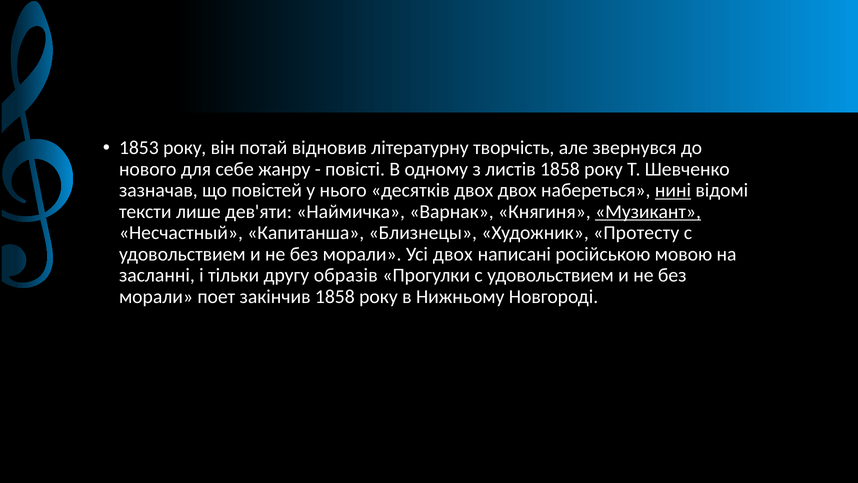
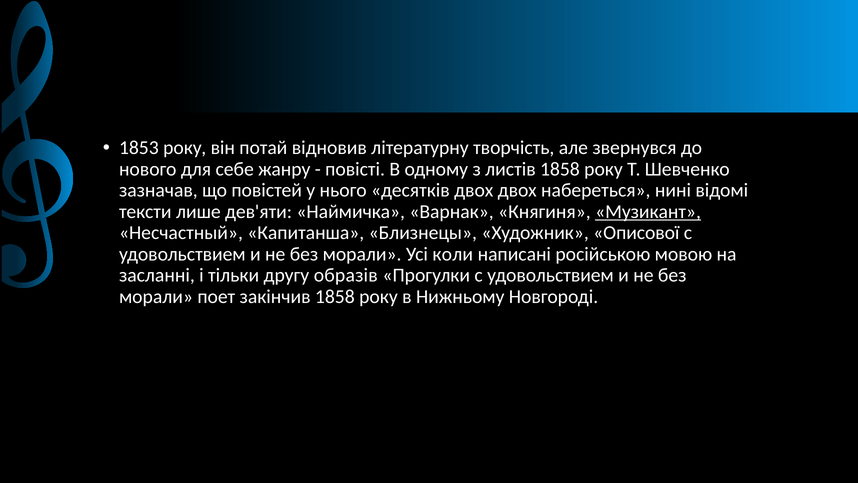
нині underline: present -> none (673, 190)
Протесту: Протесту -> Описової (636, 233)
Усі двох: двох -> коли (453, 254)
